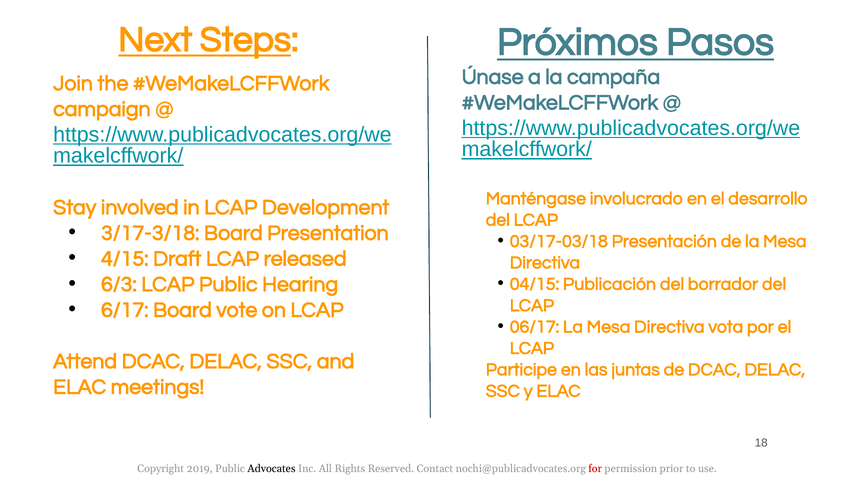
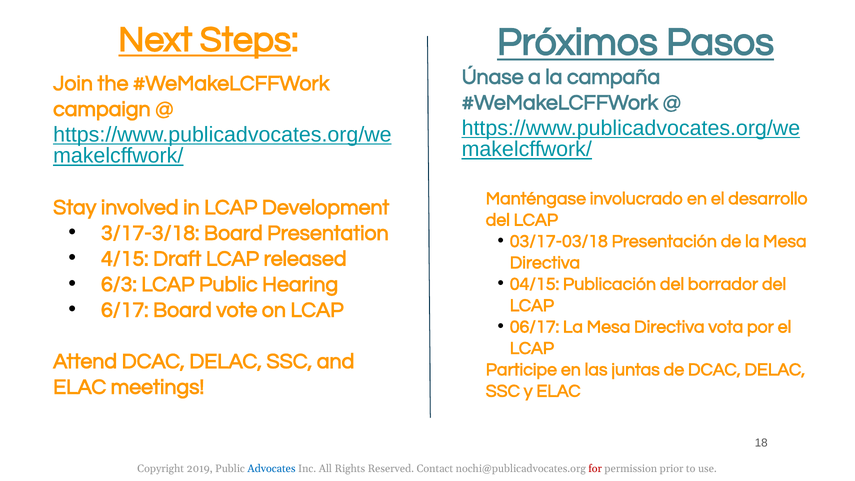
Advocates colour: black -> blue (271, 469)
